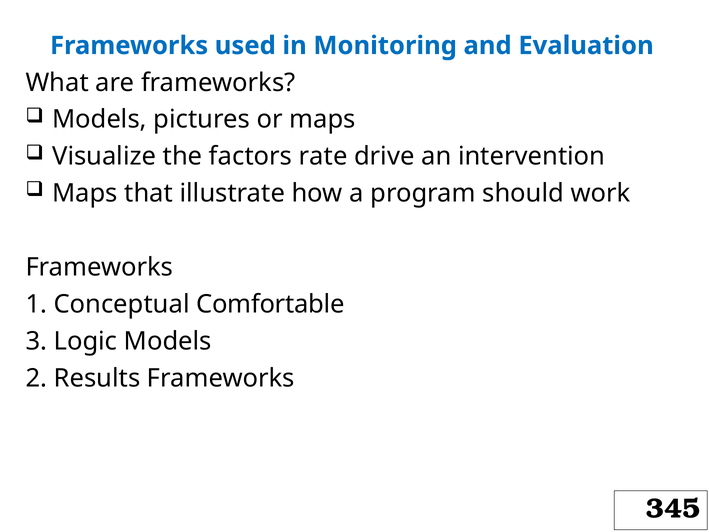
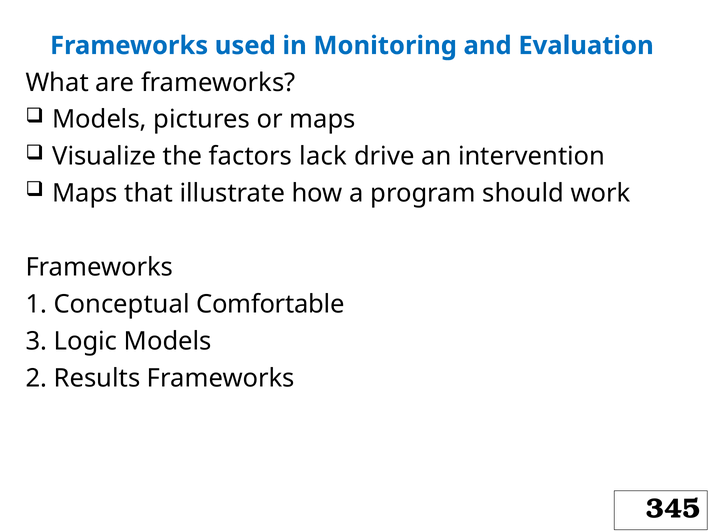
rate: rate -> lack (323, 156)
